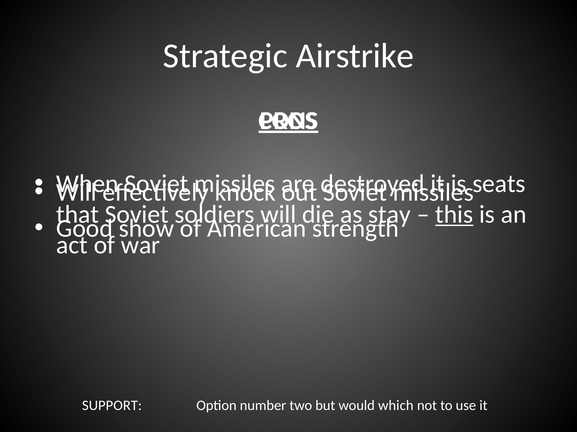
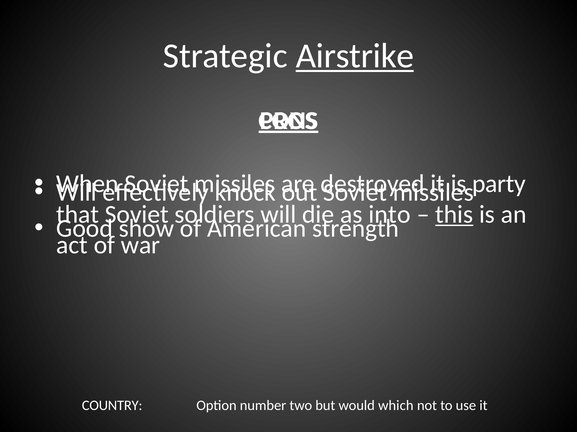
Airstrike underline: none -> present (355, 56)
seats: seats -> party (499, 184)
stay: stay -> into (389, 215)
SUPPORT: SUPPORT -> COUNTRY (112, 406)
